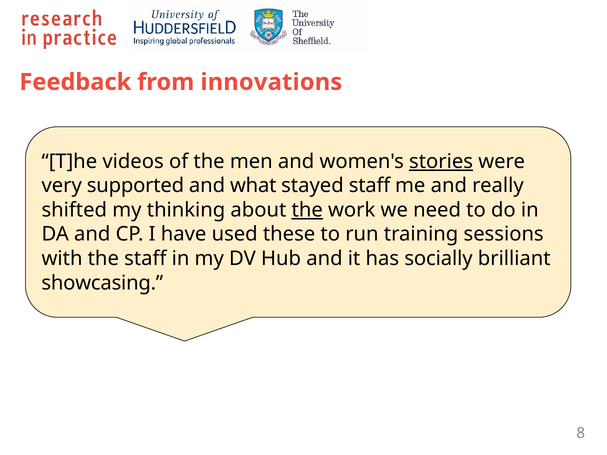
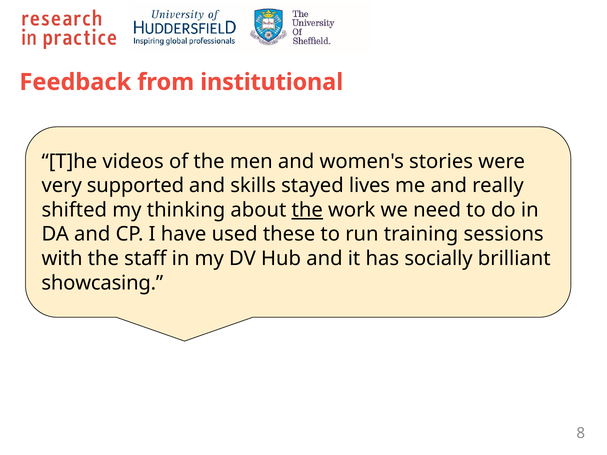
innovations: innovations -> institutional (272, 82)
stories underline: present -> none (441, 162)
what: what -> skills (253, 186)
stayed staff: staff -> lives (369, 186)
